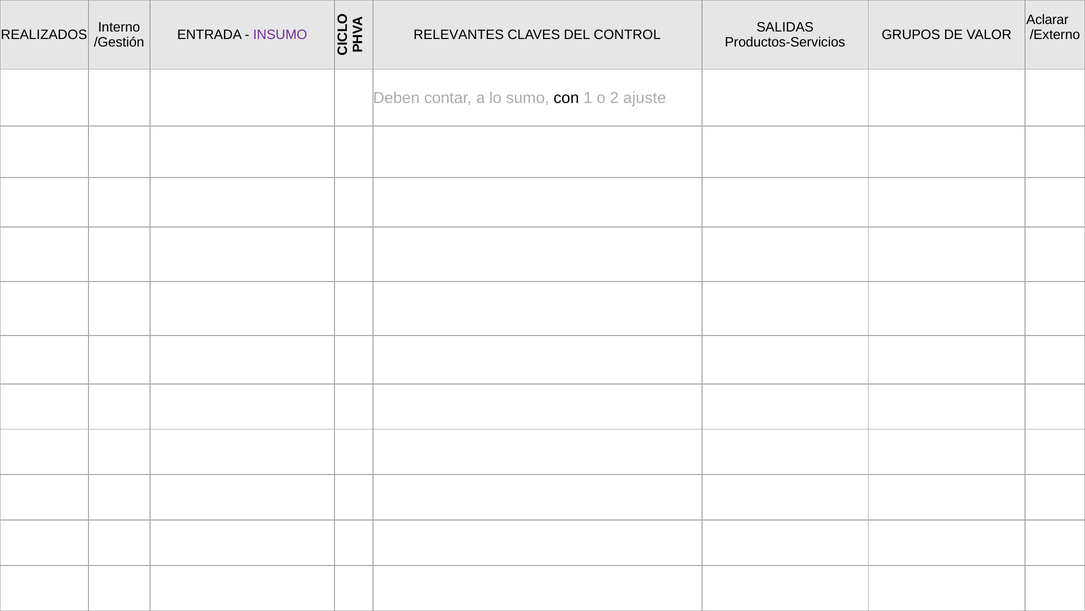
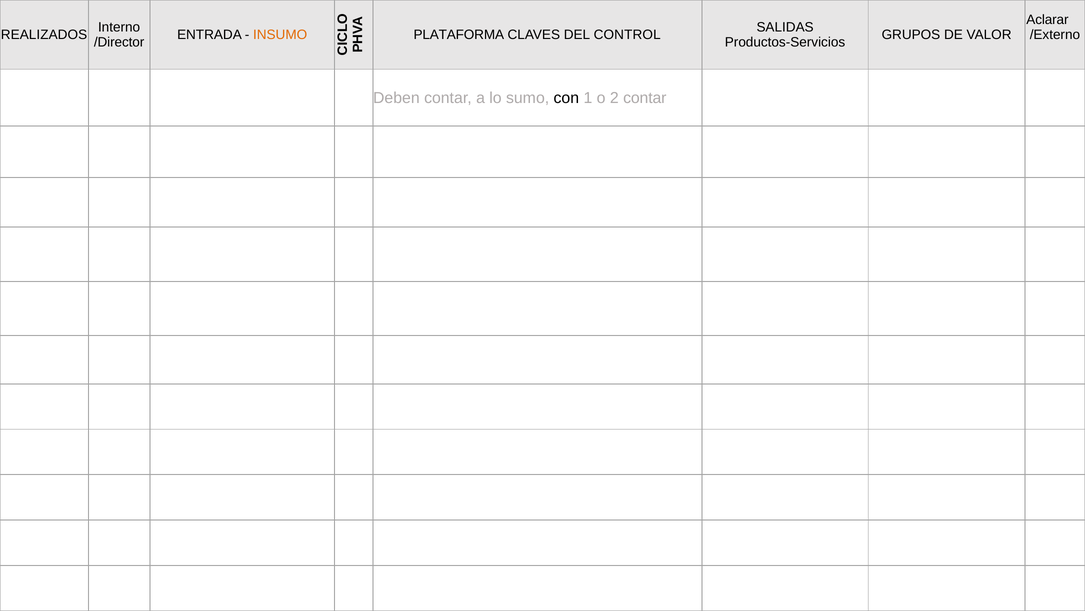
INSUMO colour: purple -> orange (280, 35)
RELEVANTES: RELEVANTES -> PLATAFORMA (459, 35)
/Gestión: /Gestión -> /Director (119, 42)
2 ajuste: ajuste -> contar (645, 98)
